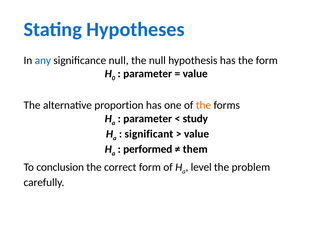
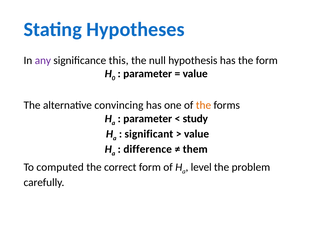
any colour: blue -> purple (43, 60)
significance null: null -> this (119, 60)
proportion: proportion -> convincing (119, 105)
performed: performed -> difference (148, 149)
conclusion: conclusion -> computed (60, 167)
